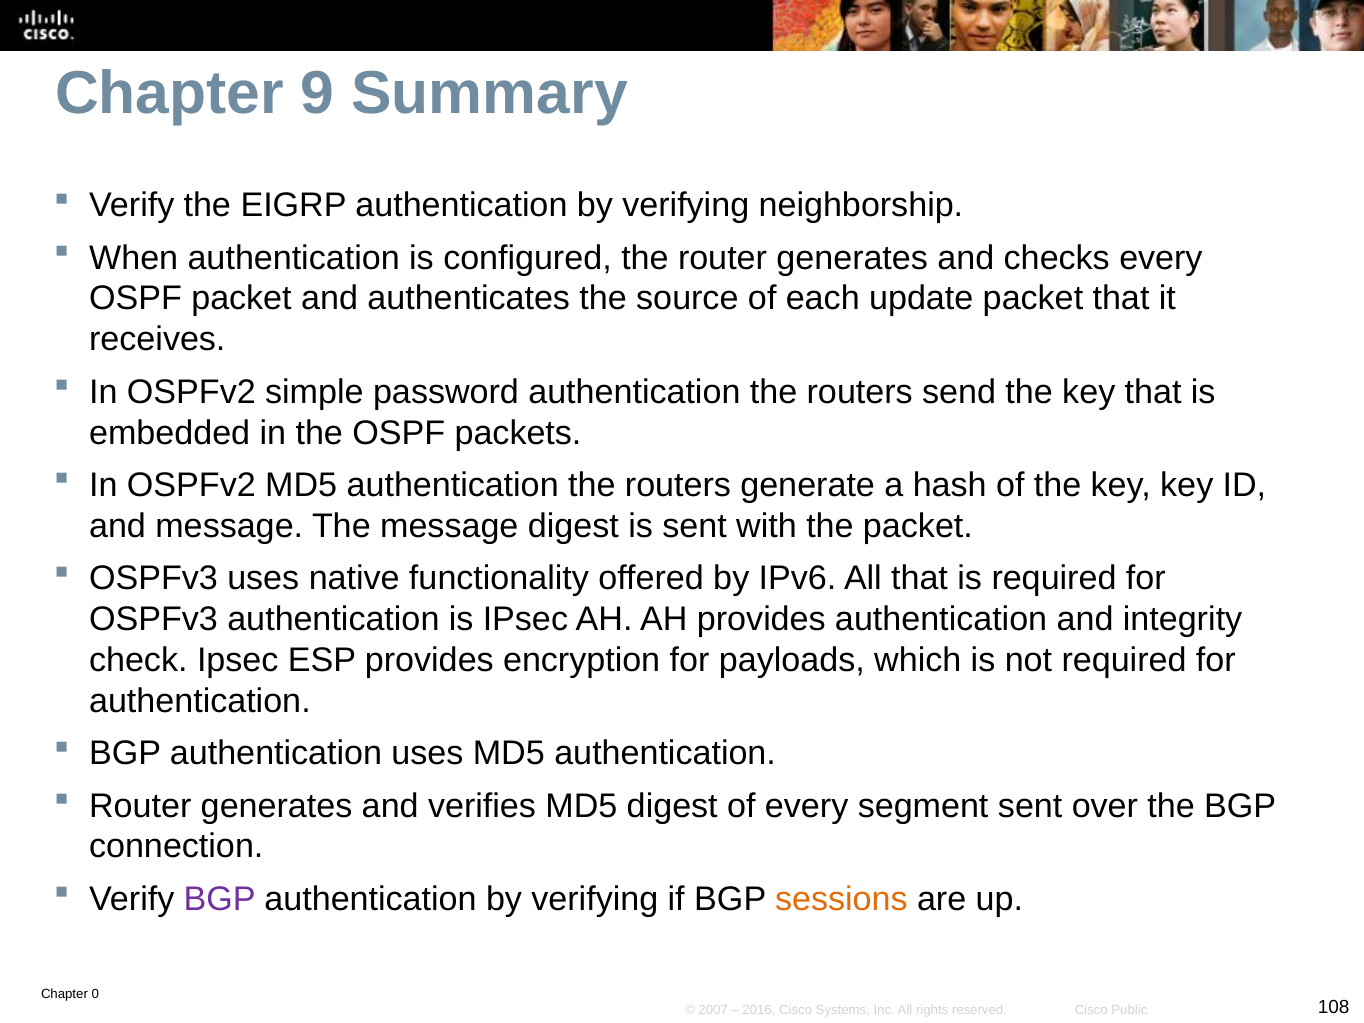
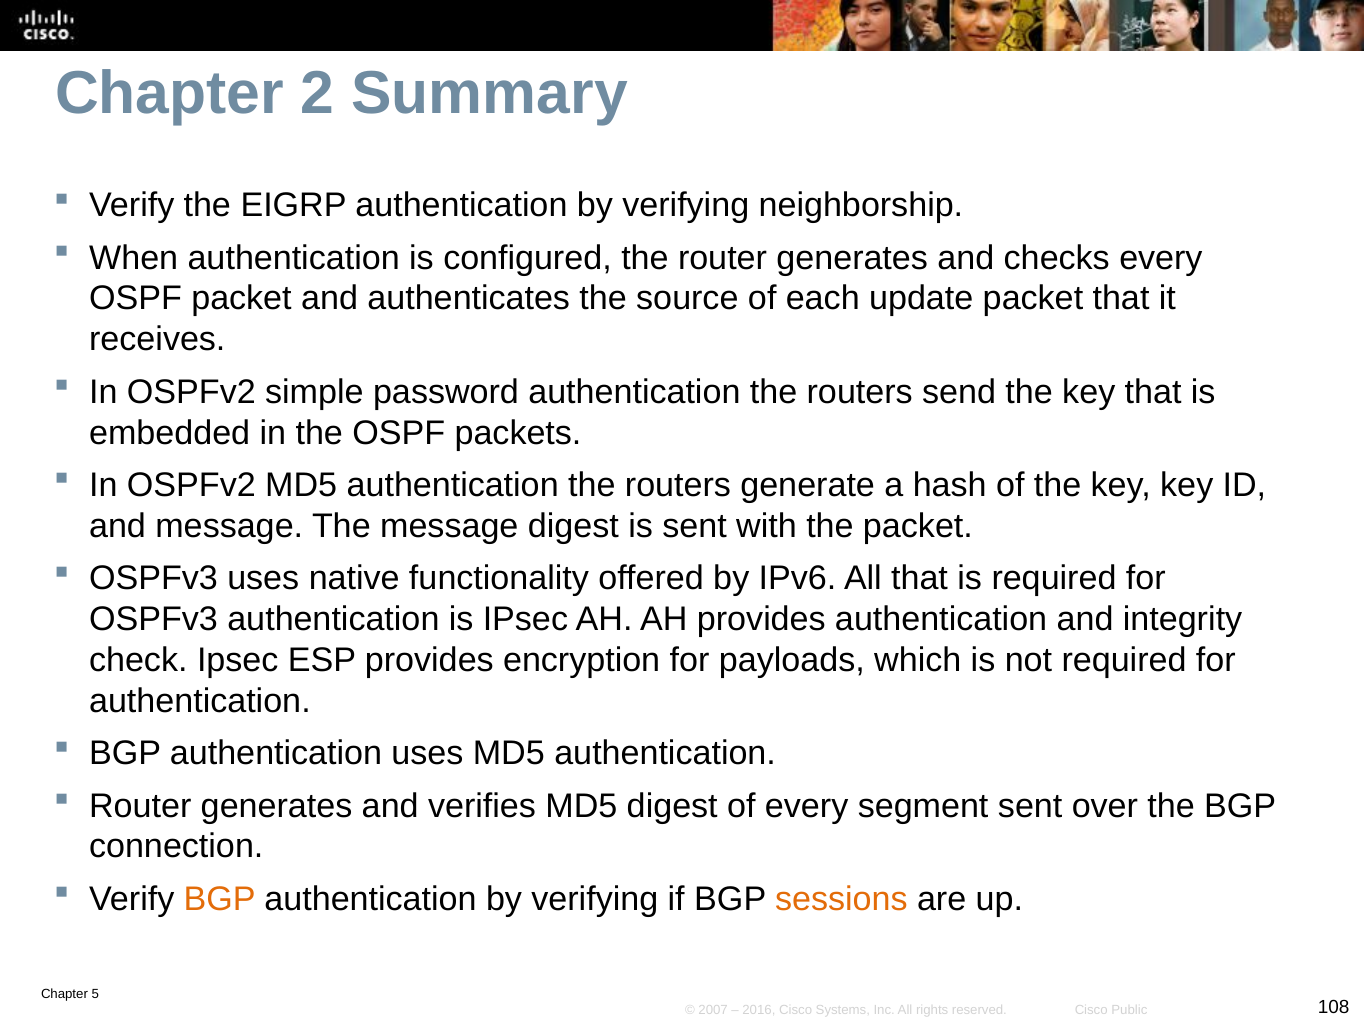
9: 9 -> 2 (318, 94)
BGP colour: purple -> orange (220, 899)
0: 0 -> 5 (95, 994)
